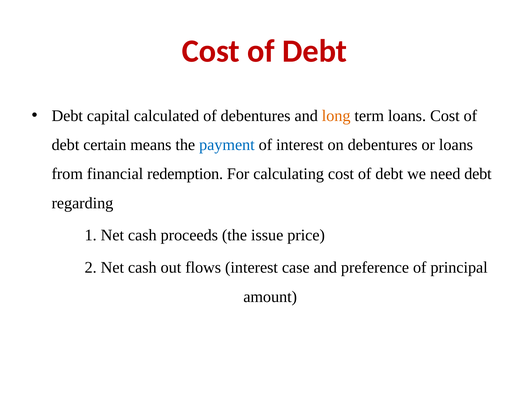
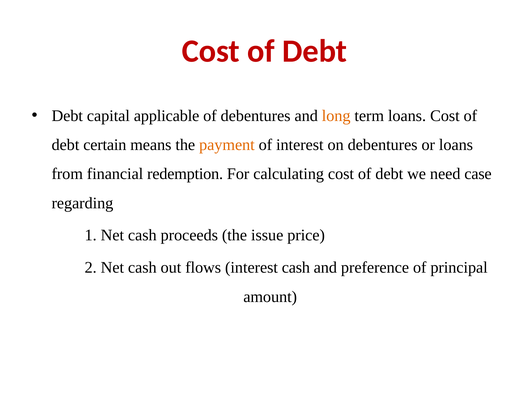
calculated: calculated -> applicable (167, 116)
payment colour: blue -> orange (227, 145)
need debt: debt -> case (478, 174)
interest case: case -> cash (296, 267)
